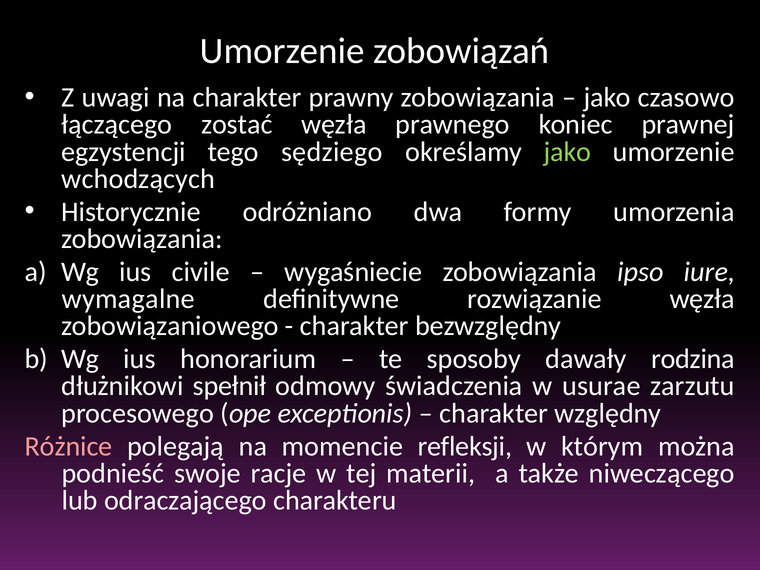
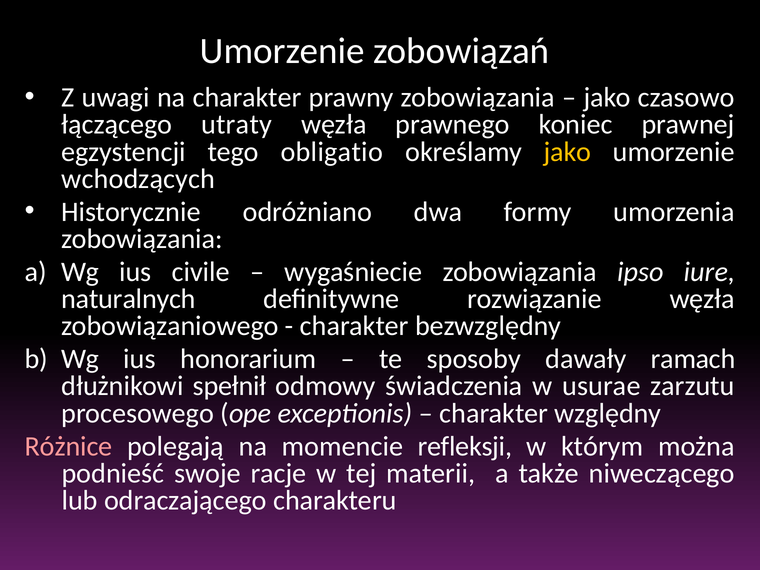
zostać: zostać -> utraty (237, 125)
sędziego: sędziego -> obligatio (332, 152)
jako colour: light green -> yellow (568, 152)
wymagalne: wymagalne -> naturalnych (128, 299)
rodzina: rodzina -> ramach (693, 359)
